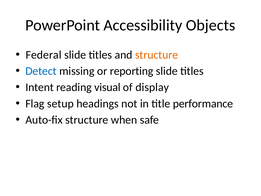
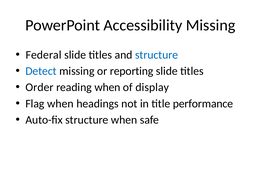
Accessibility Objects: Objects -> Missing (211, 25)
structure colour: orange -> blue (157, 55)
Intent: Intent -> Order (39, 87)
reading visual: visual -> when (107, 87)
Flag setup: setup -> when (60, 103)
